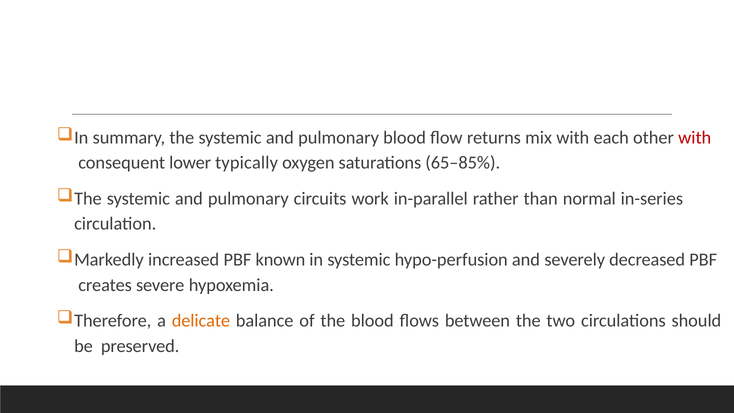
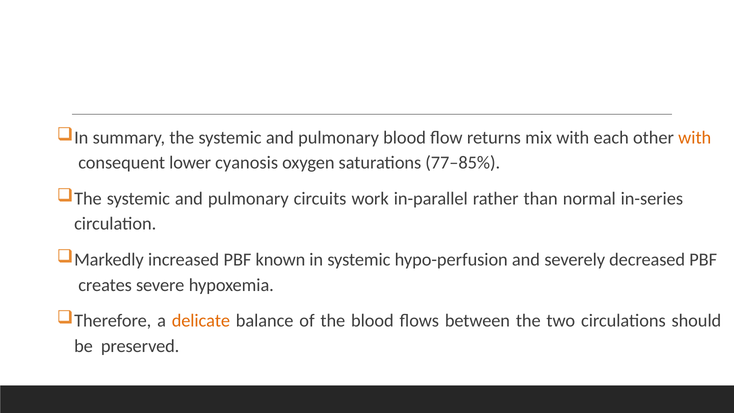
with colour: red -> orange (695, 138)
typically: typically -> cyanosis (247, 163)
65–85%: 65–85% -> 77–85% (463, 163)
